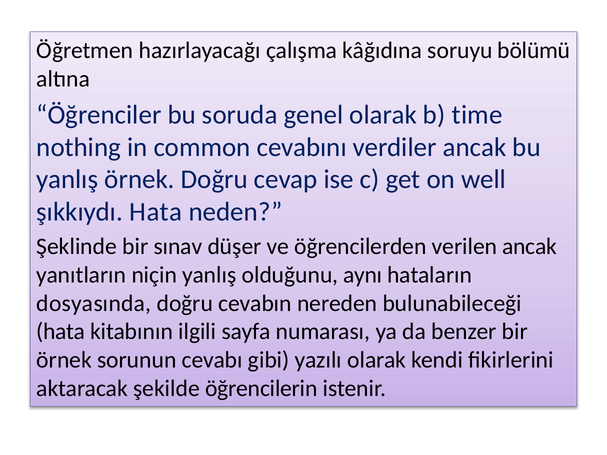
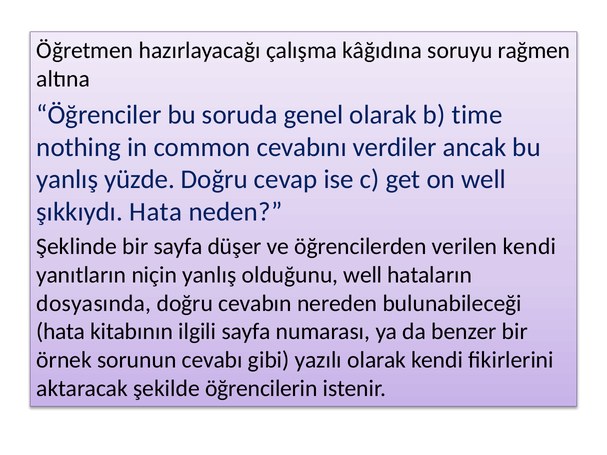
bölümü: bölümü -> rağmen (534, 50)
yanlış örnek: örnek -> yüzde (140, 180)
bir sınav: sınav -> sayfa (178, 247)
verilen ancak: ancak -> kendi (529, 247)
olduğunu aynı: aynı -> well (363, 275)
